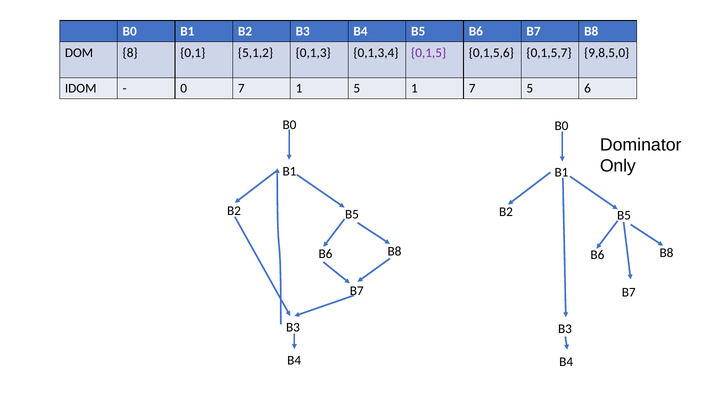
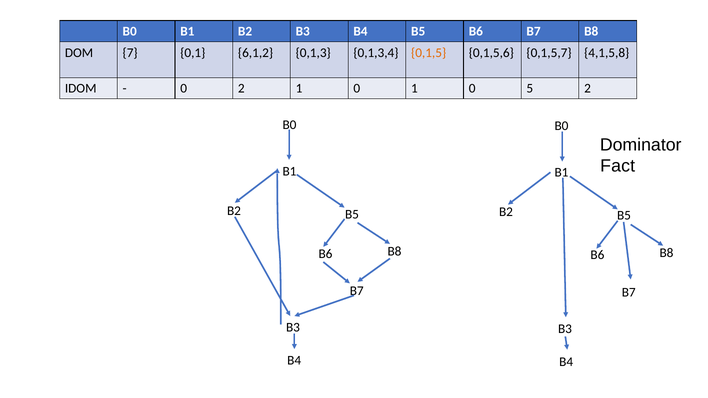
8: 8 -> 7 (130, 53)
5,1,2: 5,1,2 -> 6,1,2 (256, 53)
0,1,5 colour: purple -> orange (429, 53)
9,8,5,0: 9,8,5,0 -> 4,1,5,8 (607, 53)
0 7: 7 -> 2 (241, 89)
5: 5 -> 0 (357, 89)
7: 7 -> 0 (472, 89)
5 6: 6 -> 2 (588, 89)
Only: Only -> Fact (618, 166)
